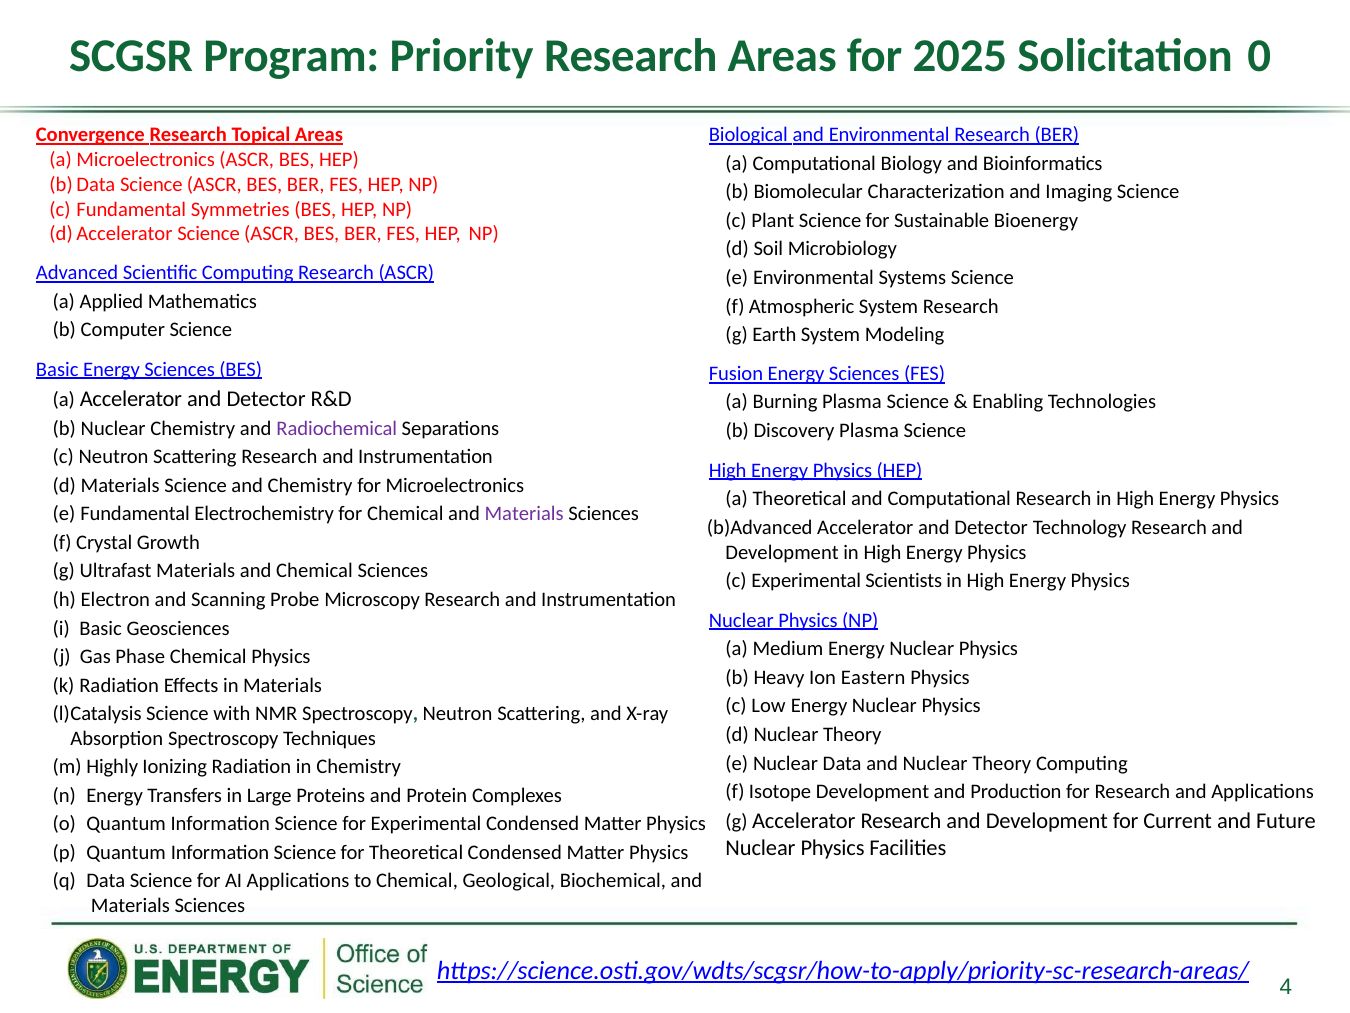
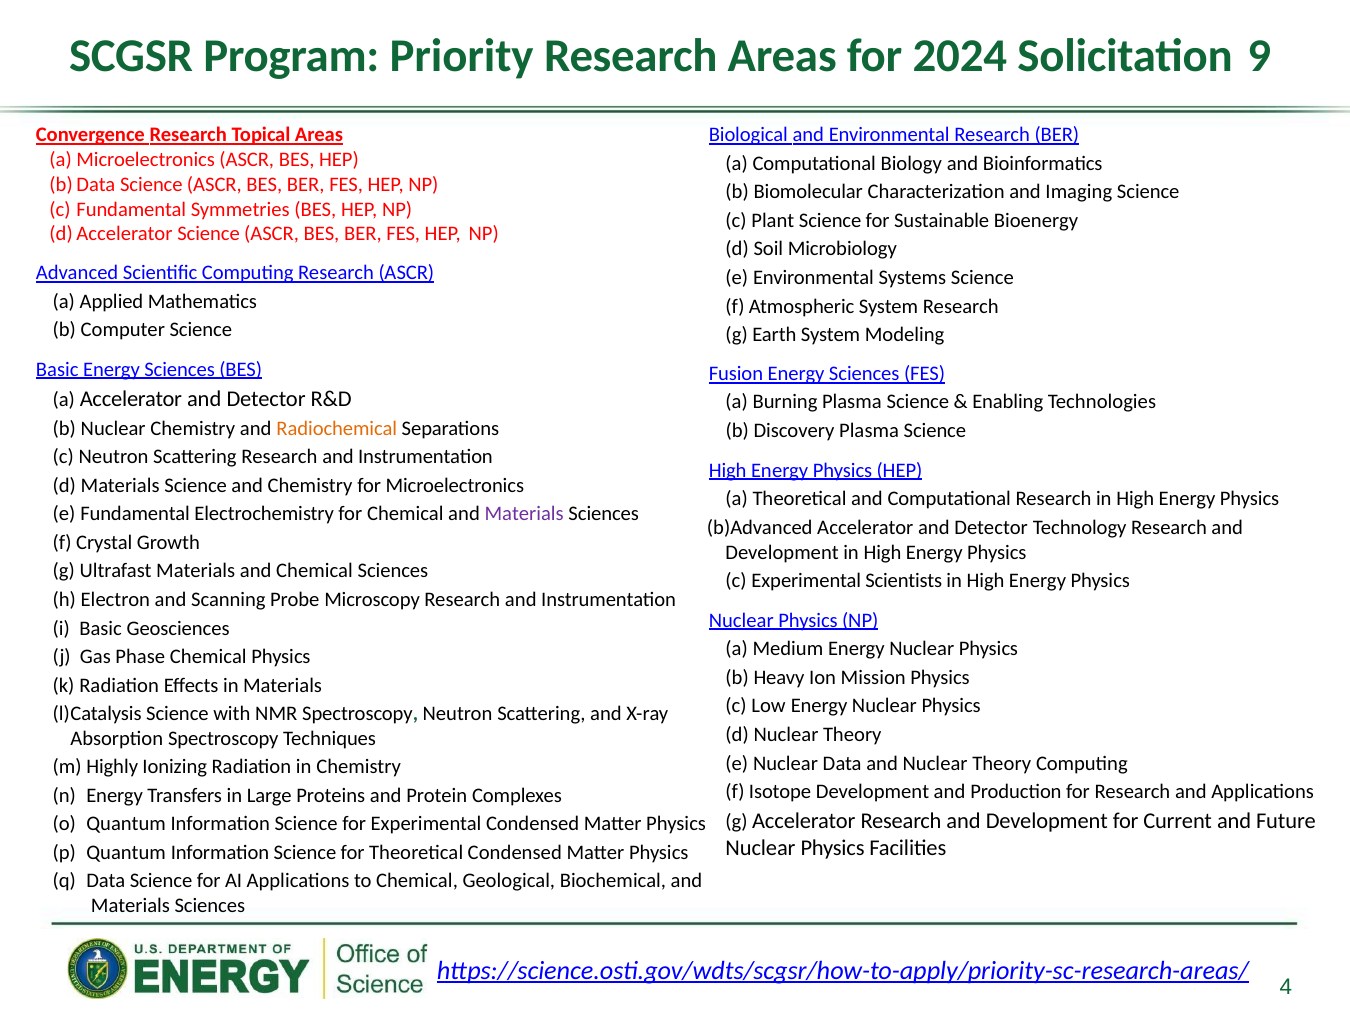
2025: 2025 -> 2024 (960, 56)
0: 0 -> 9 (1259, 56)
Radiochemical colour: purple -> orange (337, 428)
Eastern: Eastern -> Mission (873, 677)
